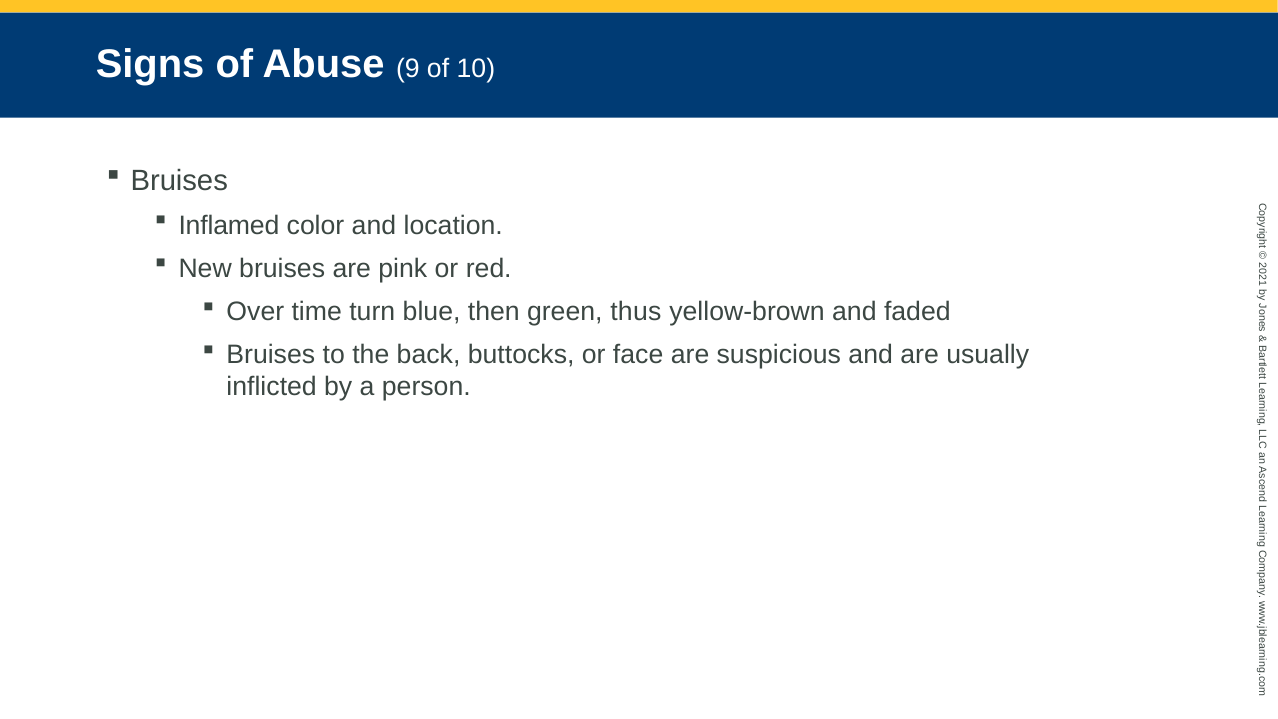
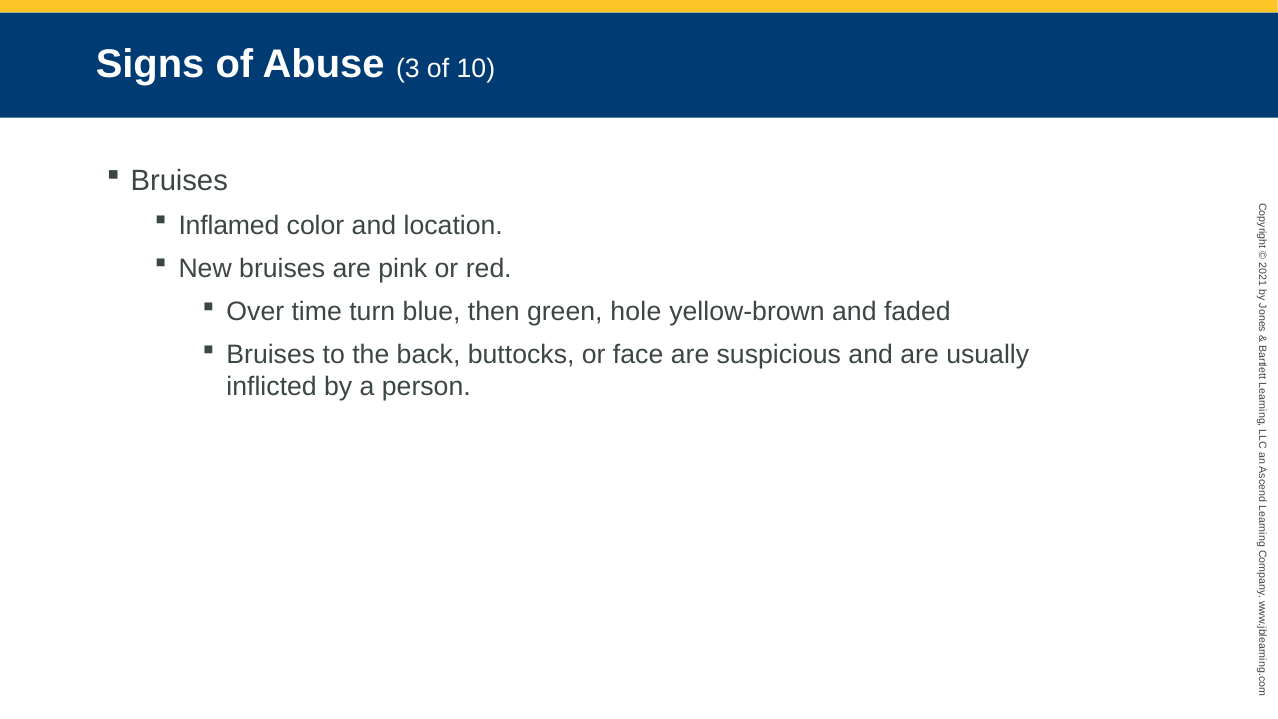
9: 9 -> 3 (408, 69)
thus: thus -> hole (636, 311)
